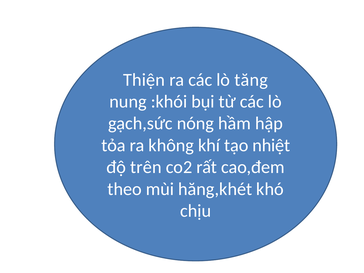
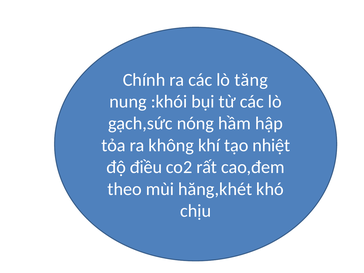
Thiện: Thiện -> Chính (144, 80)
trên: trên -> điều (146, 167)
